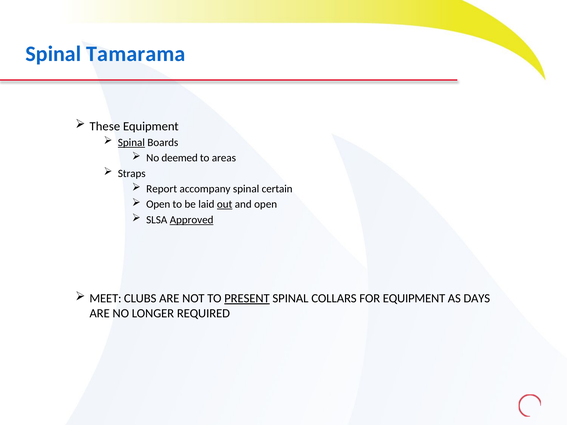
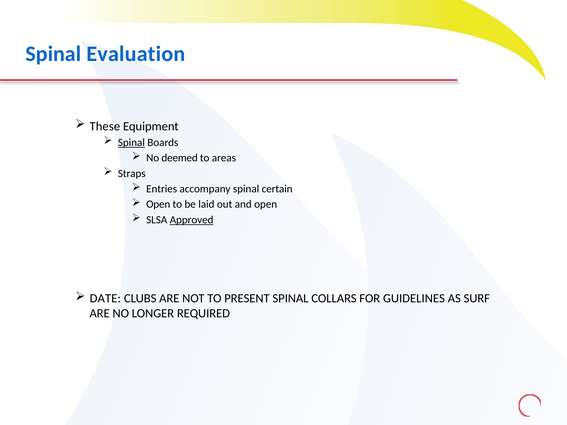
Tamarama: Tamarama -> Evaluation (136, 54)
Report: Report -> Entries (162, 189)
out underline: present -> none (225, 204)
MEET: MEET -> DATE (105, 299)
PRESENT underline: present -> none (247, 299)
FOR EQUIPMENT: EQUIPMENT -> GUIDELINES (414, 299)
DAYS: DAYS -> SURF (477, 299)
